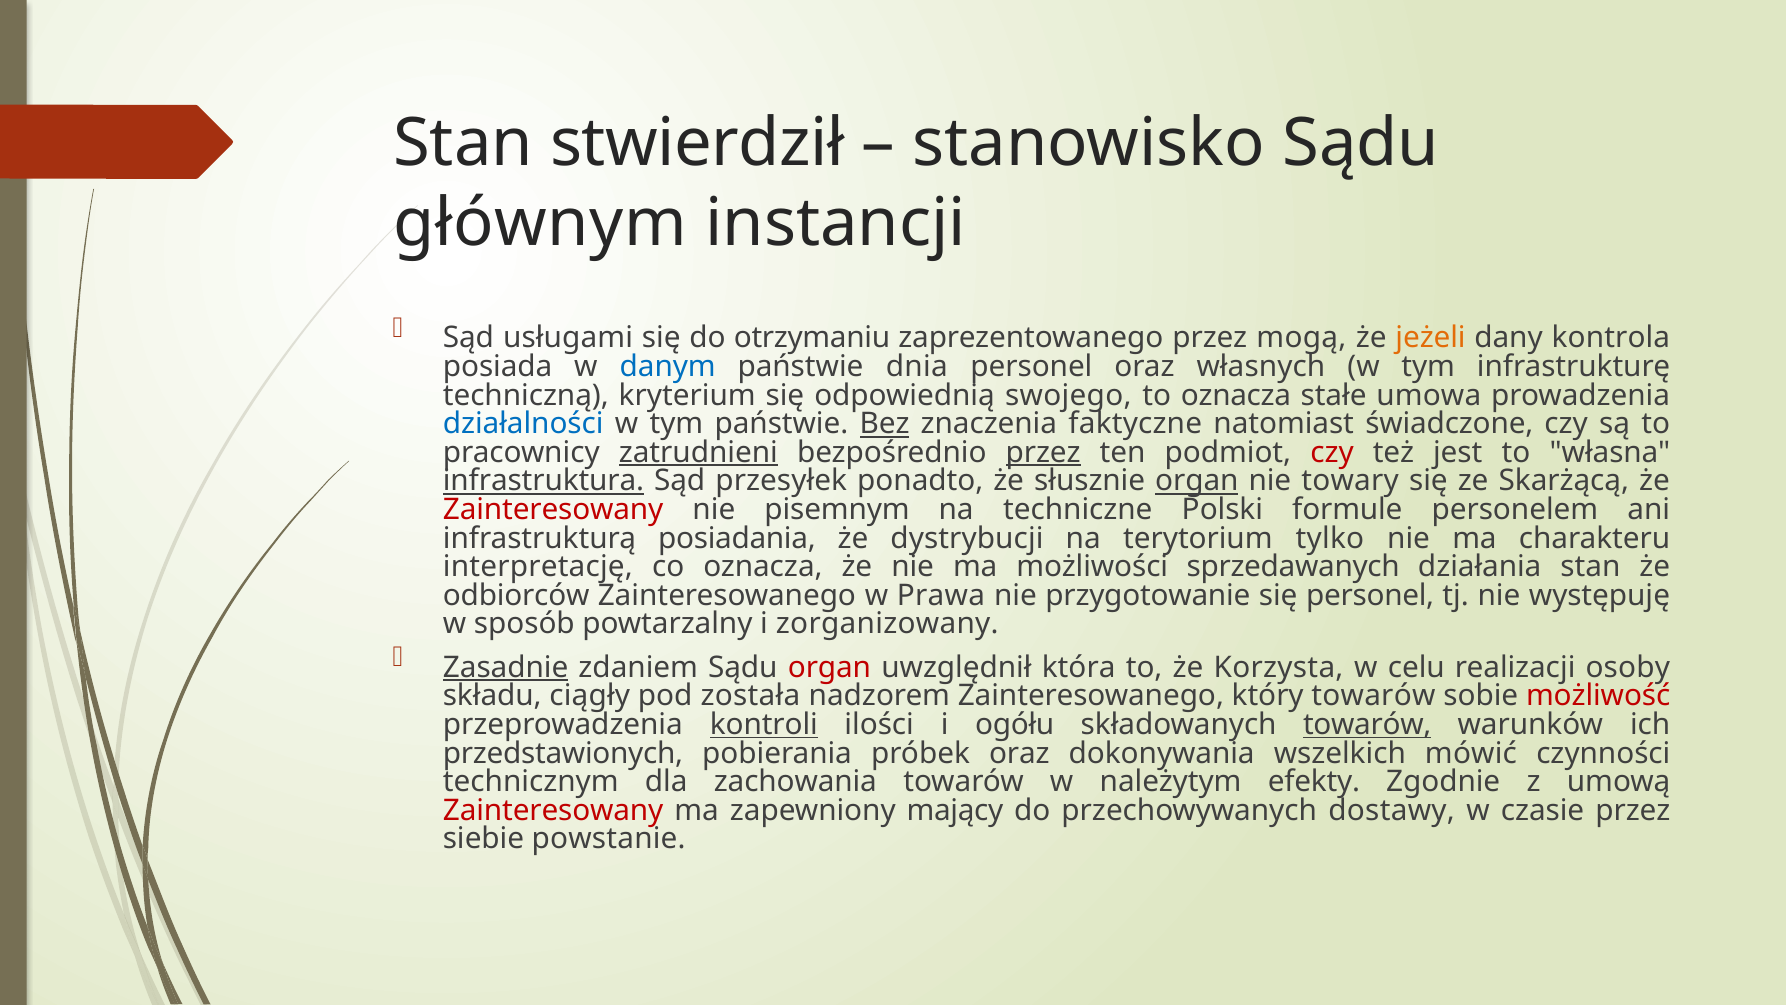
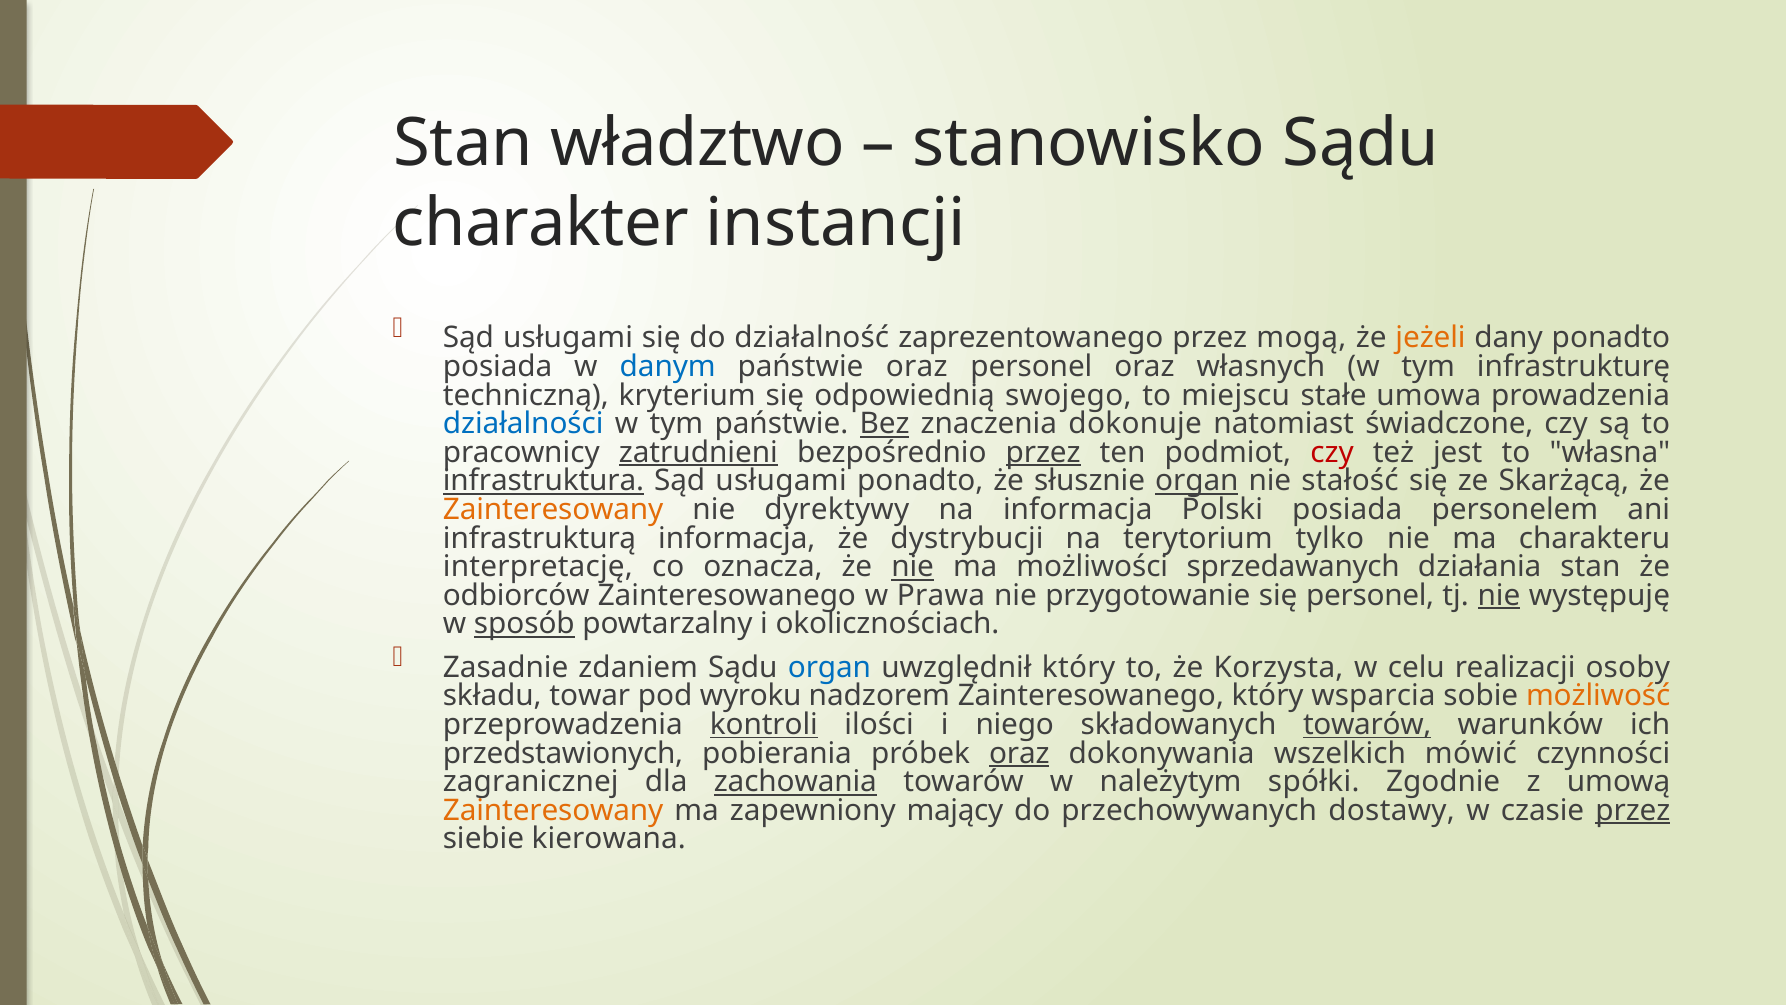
stwierdził: stwierdził -> władztwo (698, 143)
głównym: głównym -> charakter (541, 223)
otrzymaniu: otrzymaniu -> działalność (812, 338)
dany kontrola: kontrola -> ponadto (1611, 338)
państwie dnia: dnia -> oraz (917, 367)
to oznacza: oznacza -> miejscu (1236, 395)
faktyczne: faktyczne -> dokonuje (1135, 424)
przesyłek: przesyłek -> usługami (781, 481)
towary: towary -> stałość (1350, 481)
Zainteresowany colour: red -> orange (553, 510)
pisemnym: pisemnym -> dyrektywy (837, 510)
na techniczne: techniczne -> informacja (1078, 510)
Polski formule: formule -> posiada (1347, 510)
infrastrukturą posiadania: posiadania -> informacja (737, 538)
nie underline: none -> present (913, 567)
nie underline: none -> present (1499, 595)
sposób underline: none -> present (524, 624)
zorganizowany: zorganizowany -> okolicznościach (888, 624)
Zasadnie underline: present -> none (506, 667)
organ colour: red -> blue (830, 667)
uwzględnił która: która -> który (1079, 667)
ciągły: ciągły -> towar (590, 696)
została: została -> wyroku (751, 696)
który towarów: towarów -> wsparcia (1373, 696)
możliwość colour: red -> orange (1598, 696)
ogółu: ogółu -> niego (1015, 724)
oraz underline: none -> present (1019, 753)
technicznym: technicznym -> zagranicznej (531, 782)
zachowania underline: none -> present (795, 782)
efekty: efekty -> spółki (1314, 782)
Zainteresowany colour: red -> orange (553, 810)
przez underline: none -> present (1633, 810)
powstanie: powstanie -> kierowana (609, 839)
